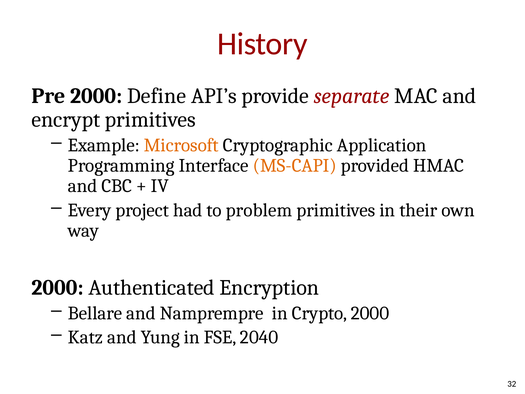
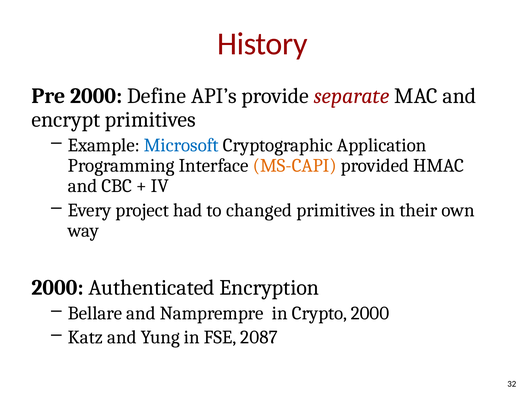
Microsoft colour: orange -> blue (181, 145)
problem: problem -> changed (259, 210)
2040: 2040 -> 2087 (259, 337)
